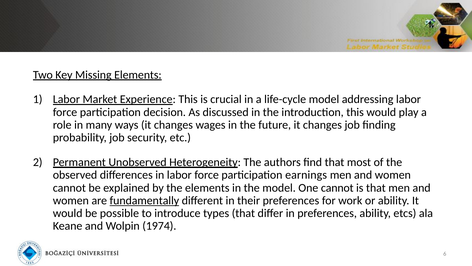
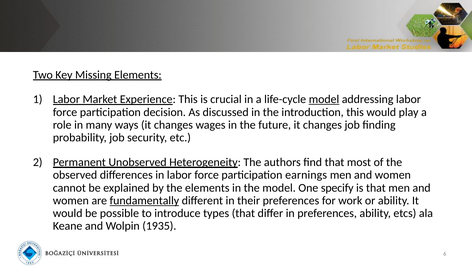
model underline: none -> present (324, 99)
One cannot: cannot -> specify (337, 187)
1974: 1974 -> 1935 (159, 226)
